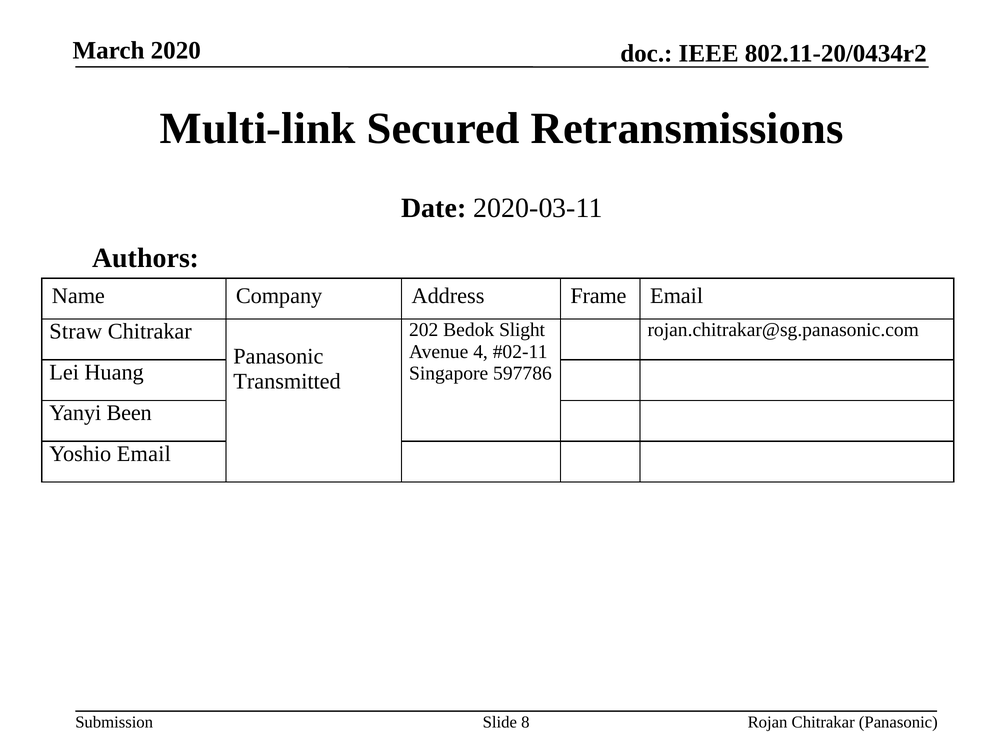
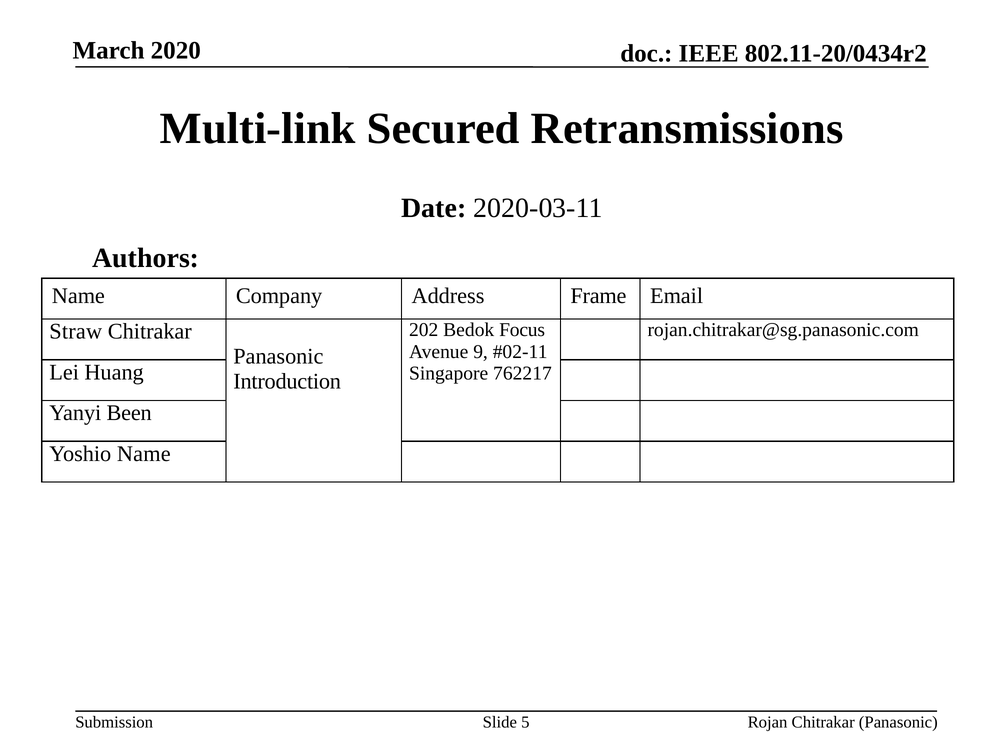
Slight: Slight -> Focus (522, 330)
4: 4 -> 9 (481, 352)
597786: 597786 -> 762217 (522, 373)
Transmitted: Transmitted -> Introduction (287, 381)
Yoshio Email: Email -> Name (144, 454)
8: 8 -> 5 (525, 722)
